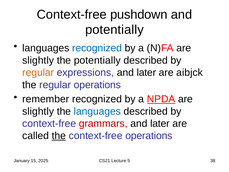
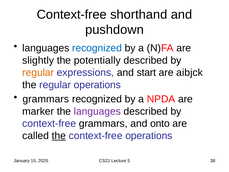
pushdown: pushdown -> shorthand (139, 14)
potentially: potentially -> pushdown (114, 30)
expressions and later: later -> start (146, 72)
remember: remember -> grammars (46, 99)
NPDA underline: present -> none (161, 99)
slightly: slightly -> marker (38, 111)
languages colour: blue -> purple (97, 111)
grammars colour: red -> black (103, 123)
later: later -> onto (160, 123)
